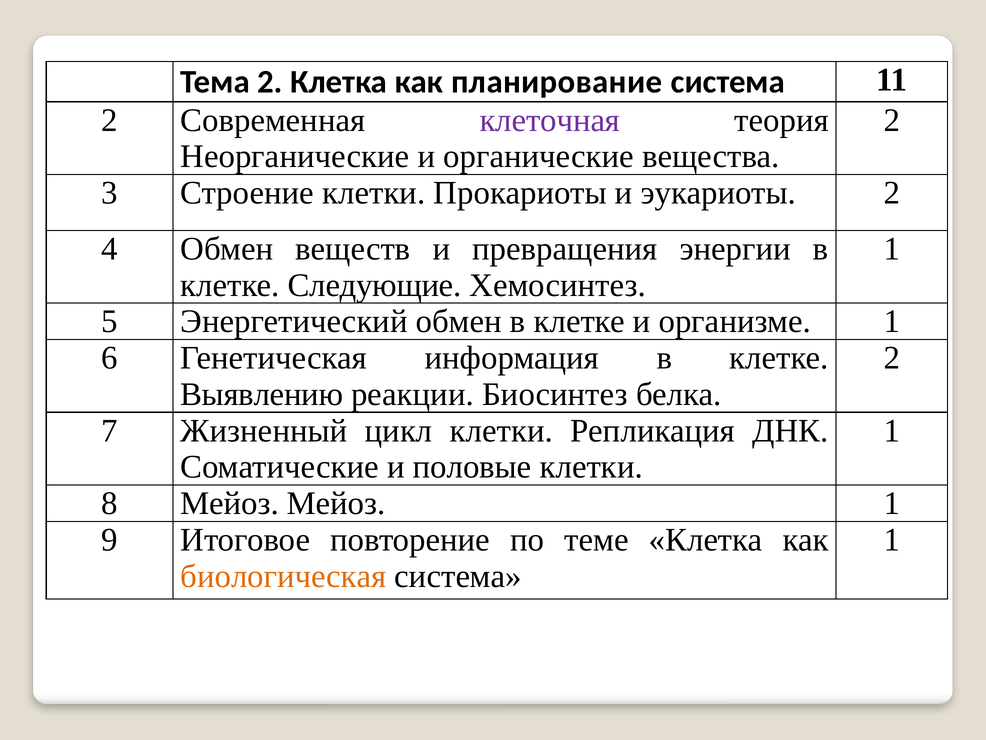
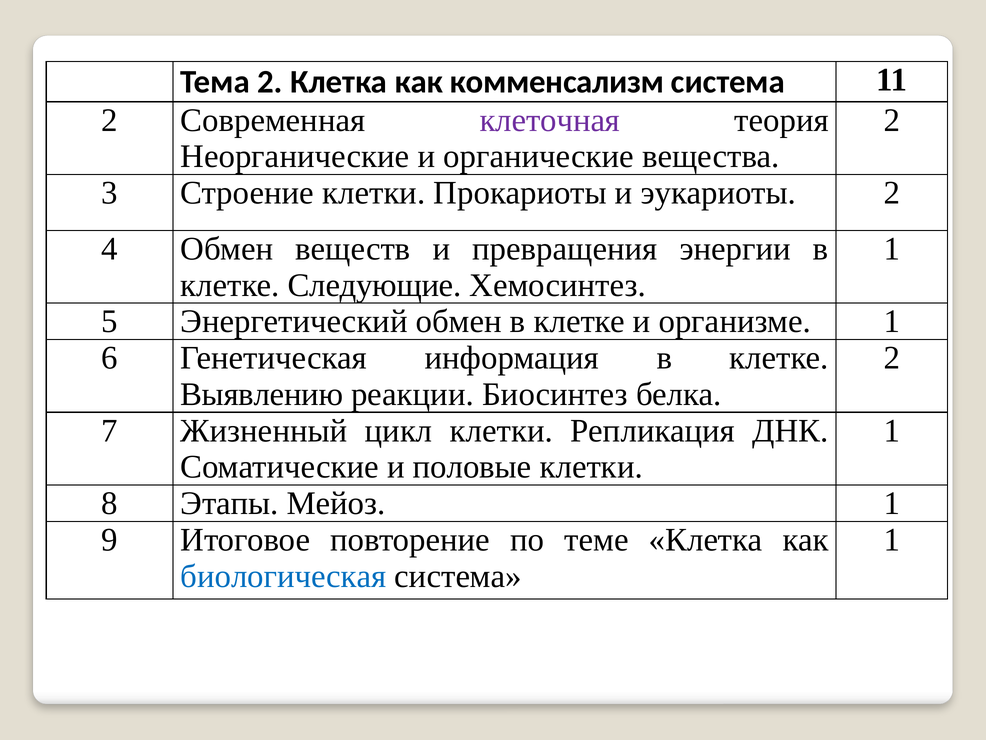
планирование: планирование -> комменсализм (557, 82)
8 Мейоз: Мейоз -> Этапы (230, 503)
биологическая colour: orange -> blue (283, 576)
